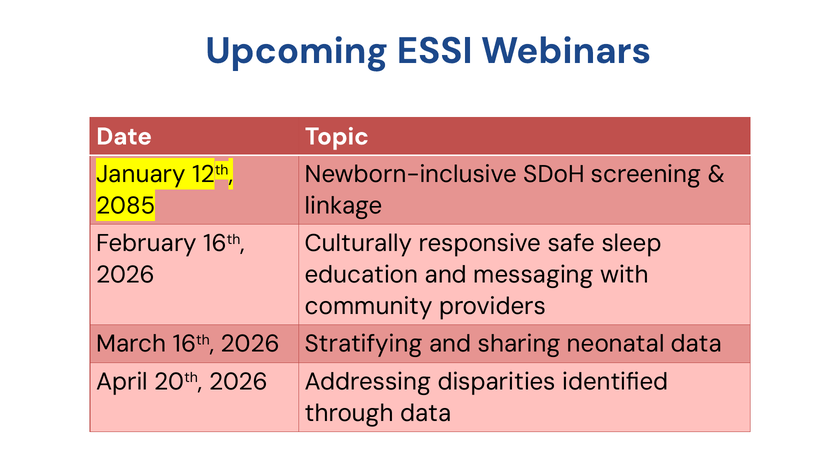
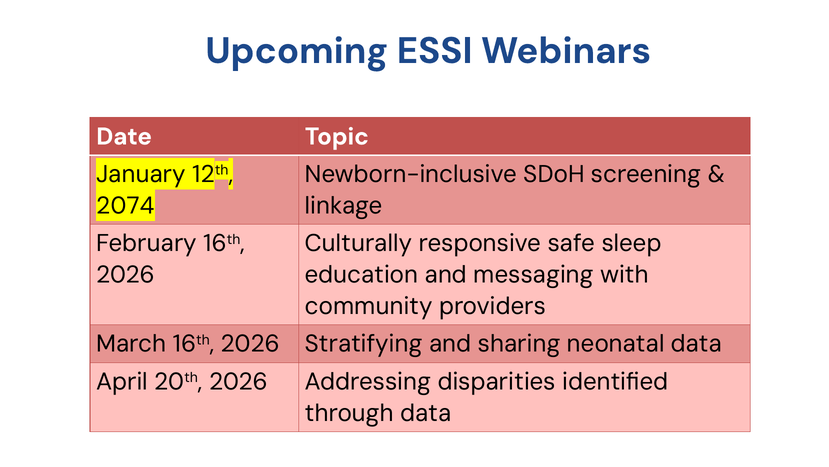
2085: 2085 -> 2074 (126, 205)
